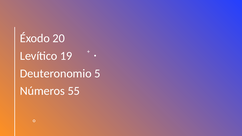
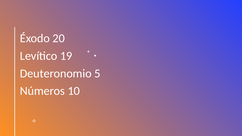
55: 55 -> 10 (74, 91)
